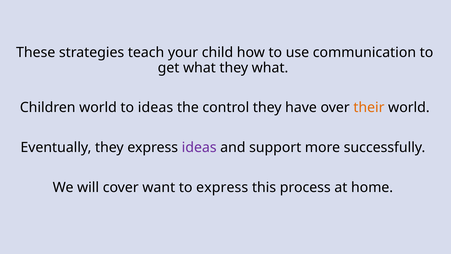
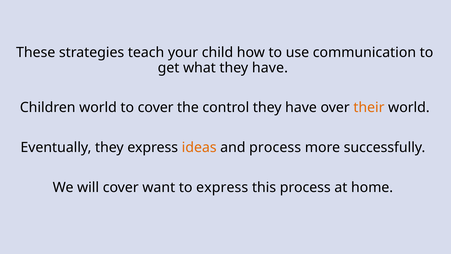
what they what: what -> have (270, 68)
to ideas: ideas -> cover (156, 107)
ideas colour: purple -> orange (199, 147)
and support: support -> process (275, 147)
